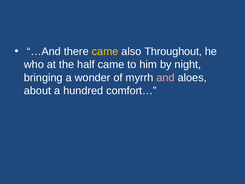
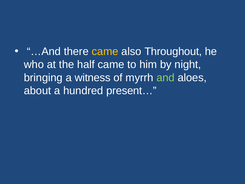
wonder: wonder -> witness (93, 78)
and colour: pink -> light green (165, 78)
comfort…: comfort… -> present… (131, 91)
